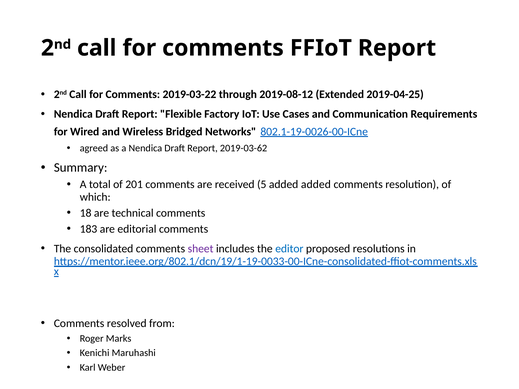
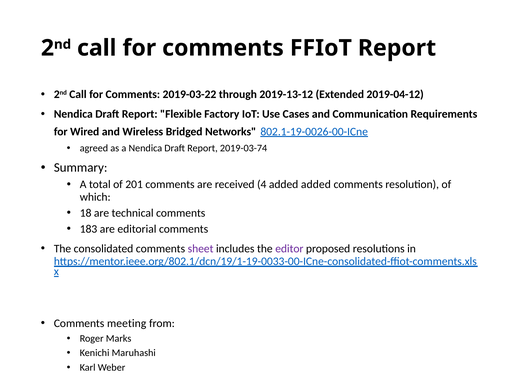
2019-08-12: 2019-08-12 -> 2019-13-12 (286, 95)
2019-04-25: 2019-04-25 -> 2019-04-12 (395, 95)
2019-03-62: 2019-03-62 -> 2019-03-74 (244, 148)
5: 5 -> 4 (262, 185)
editor colour: blue -> purple (289, 249)
resolved: resolved -> meeting (127, 323)
